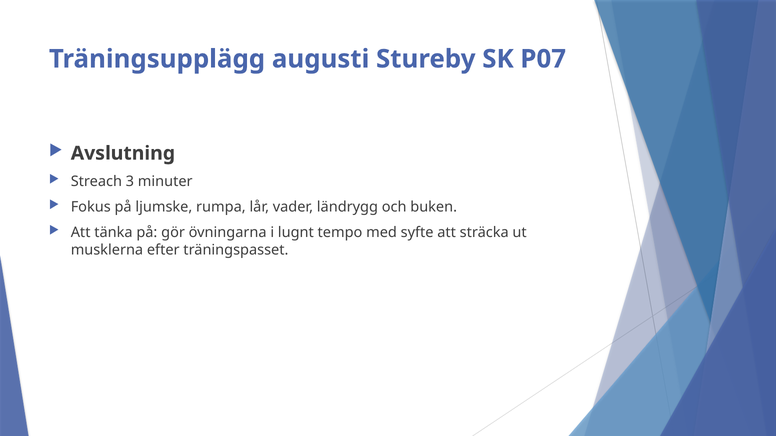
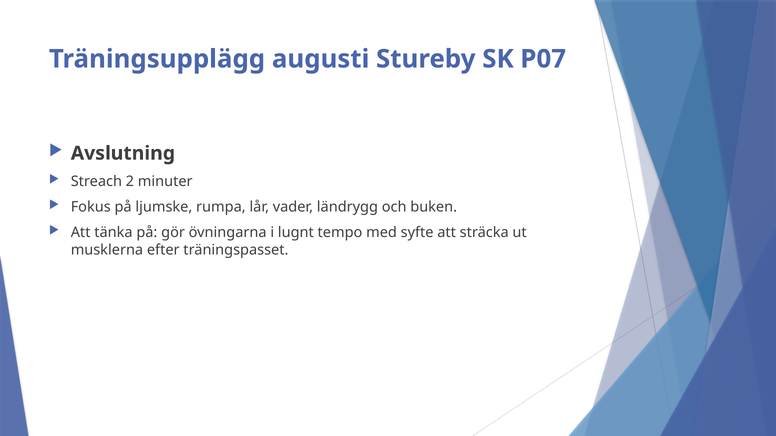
3: 3 -> 2 (130, 182)
